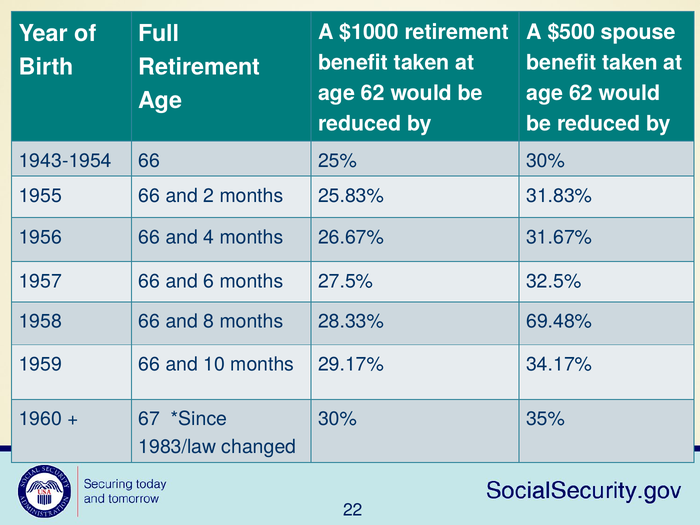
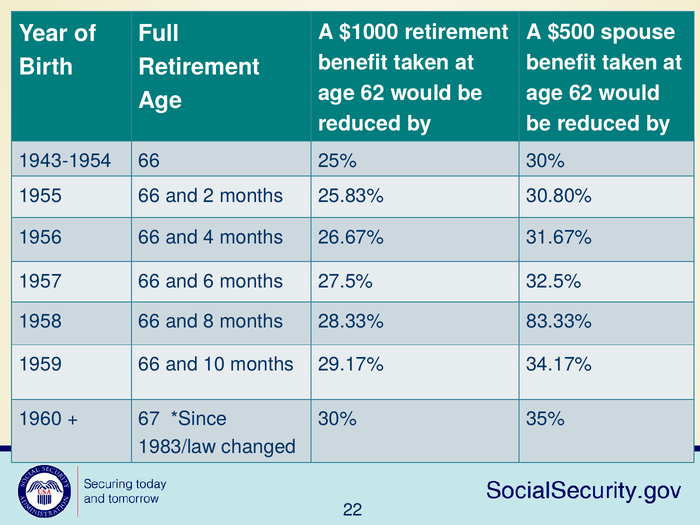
31.83%: 31.83% -> 30.80% (559, 196)
69.48%: 69.48% -> 83.33% (559, 322)
